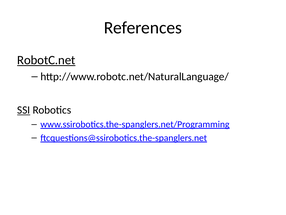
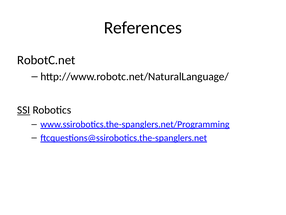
RobotC.net underline: present -> none (46, 60)
